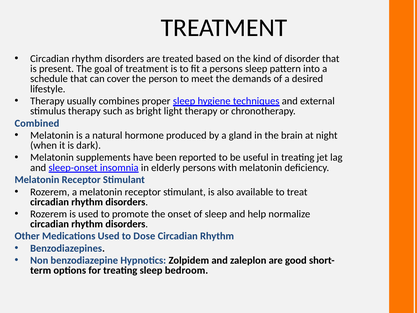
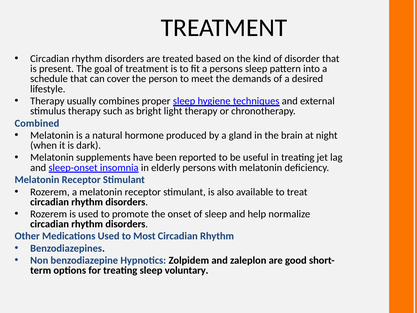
Dose: Dose -> Most (144, 236)
bedroom: bedroom -> voluntary (187, 270)
